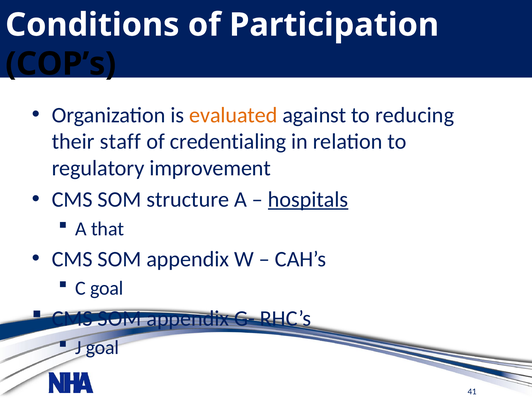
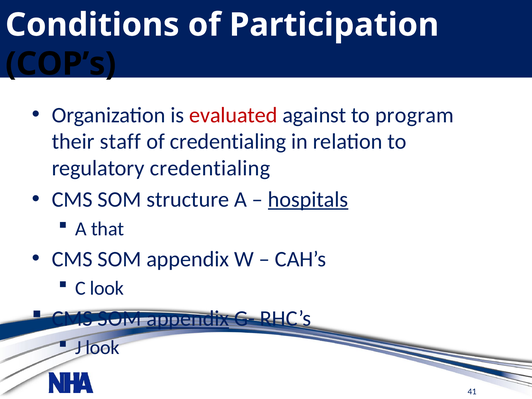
evaluated colour: orange -> red (233, 115)
reducing: reducing -> program (414, 115)
regulatory improvement: improvement -> credentialing (210, 168)
C goal: goal -> look (107, 288)
appendix underline: none -> present (188, 318)
J goal: goal -> look (103, 348)
